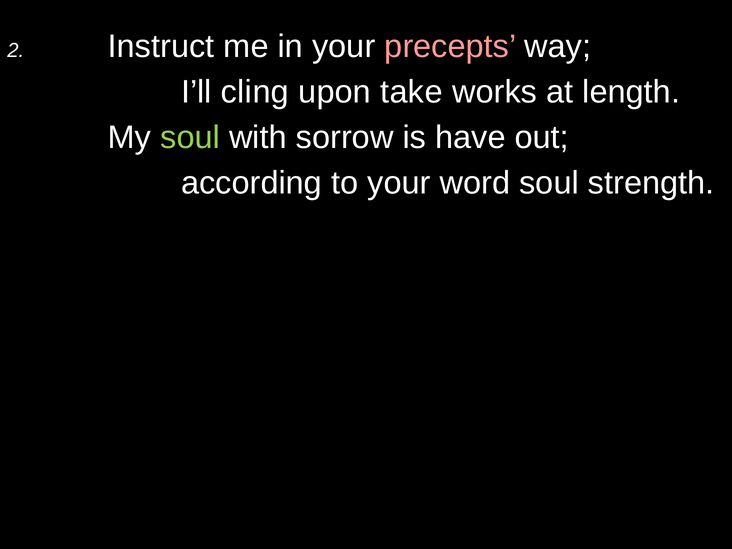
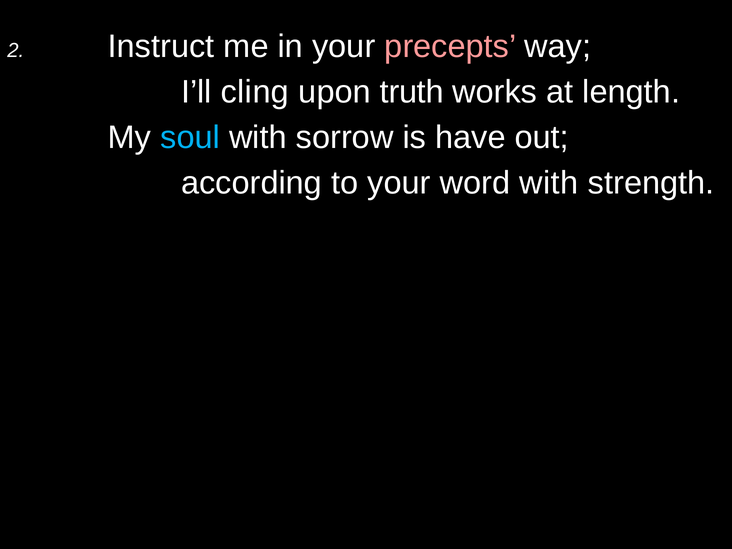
take: take -> truth (412, 92)
soul colour: light green -> light blue (190, 137)
word soul: soul -> with (549, 183)
